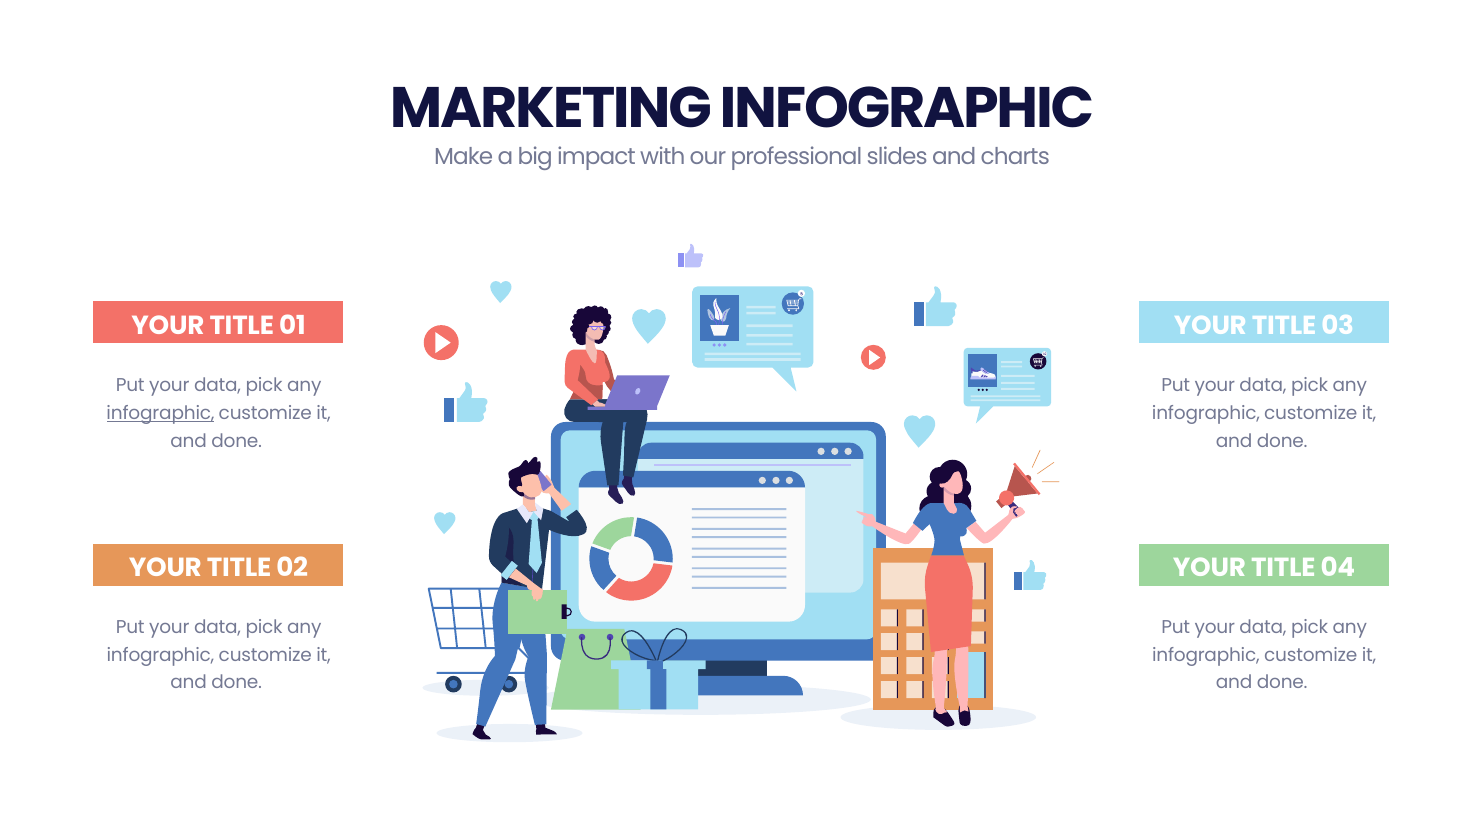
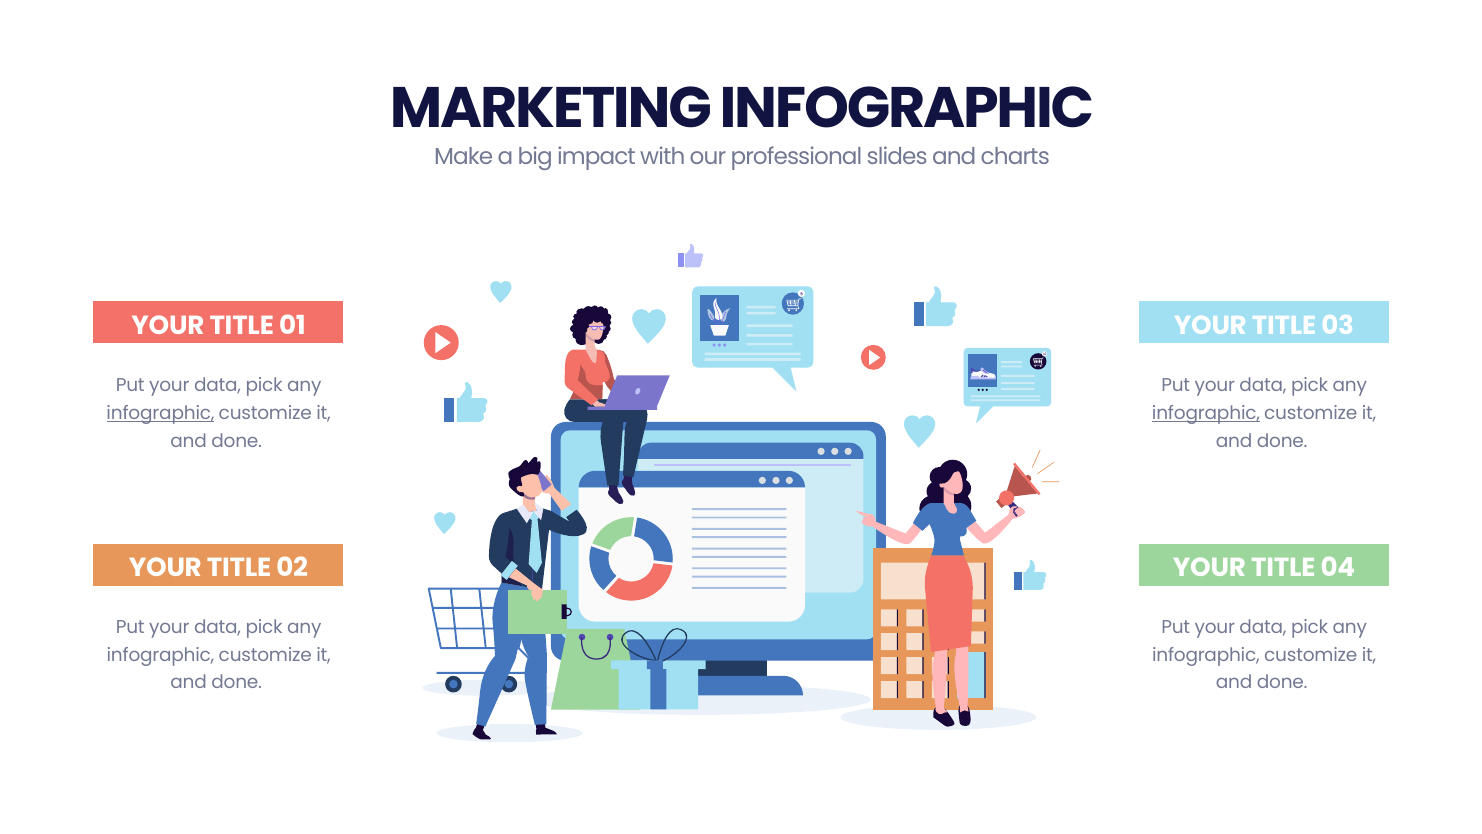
infographic underline: none -> present (1206, 413)
